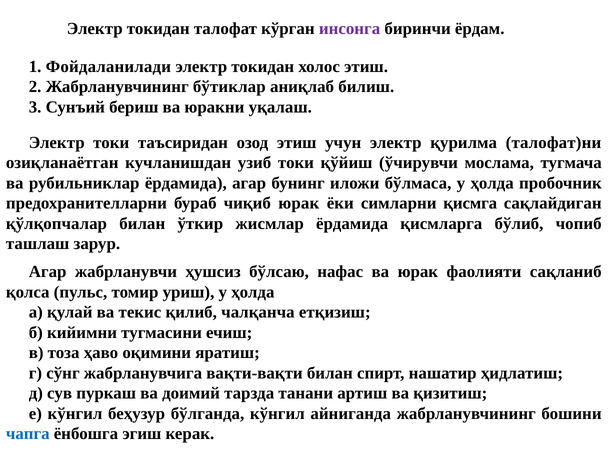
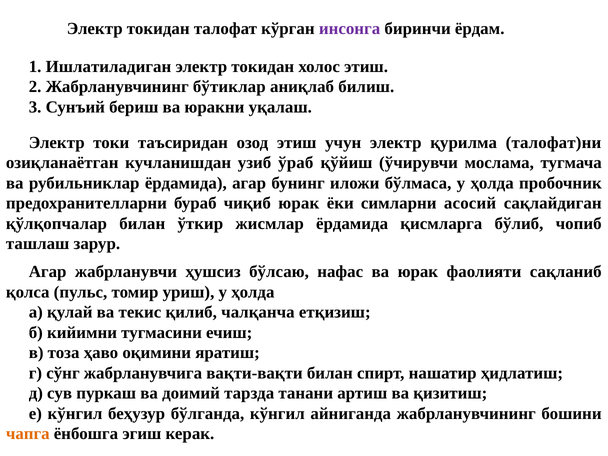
Фойдаланилади: Фойдаланилади -> Ишлатиладиган (108, 67)
узиб токи: токи -> ўраб (296, 163)
қисмга: қисмга -> асосий (470, 203)
чапга colour: blue -> orange (28, 434)
